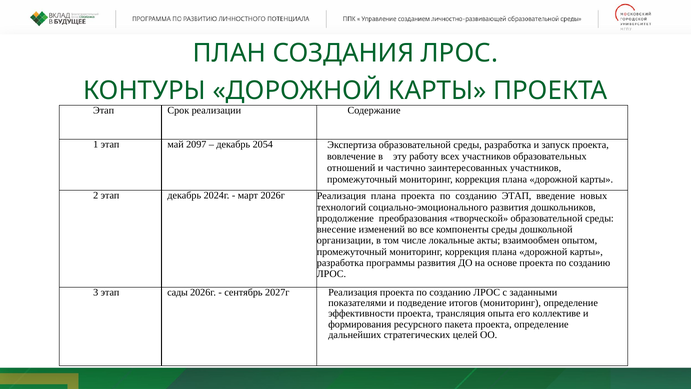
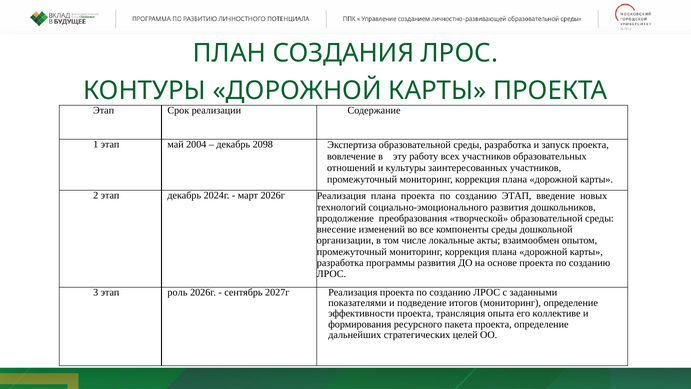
2097: 2097 -> 2004 (196, 144)
2054: 2054 -> 2098 (263, 144)
частично: частично -> культуры (406, 168)
сады: сады -> роль (177, 293)
